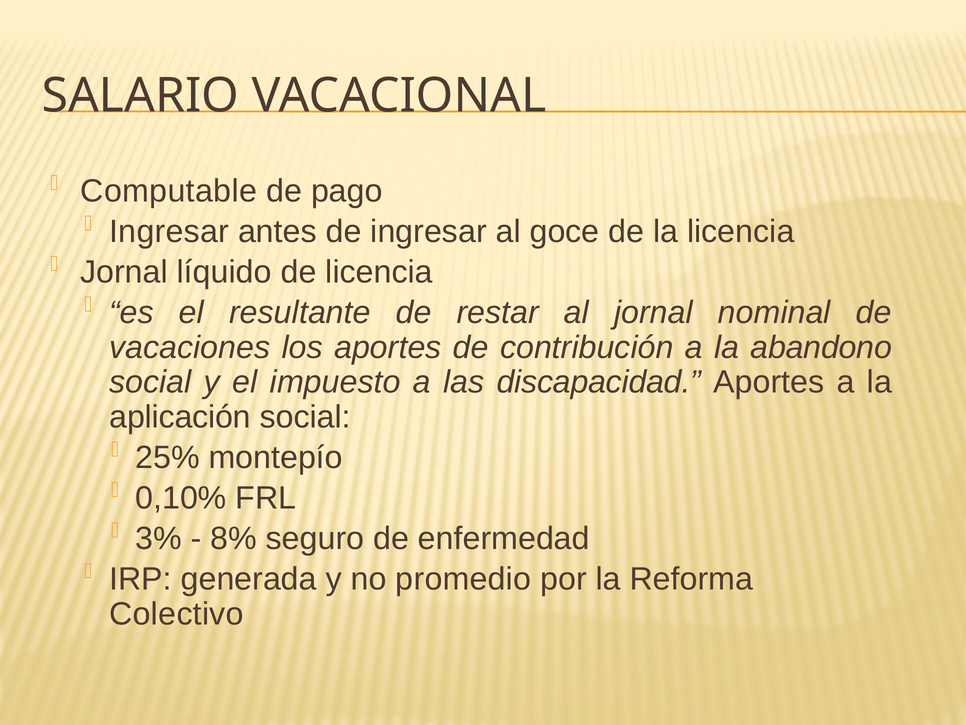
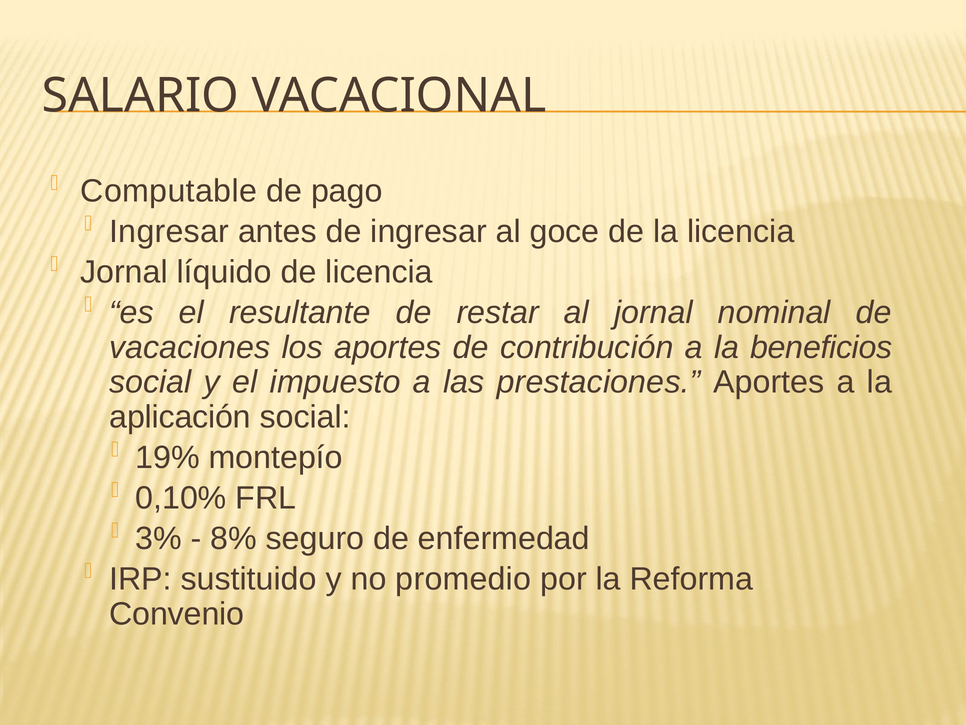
abandono: abandono -> beneficios (821, 347)
discapacidad: discapacidad -> prestaciones (599, 382)
25%: 25% -> 19% (168, 457)
generada: generada -> sustituido (249, 579)
Colectivo: Colectivo -> Convenio (177, 614)
